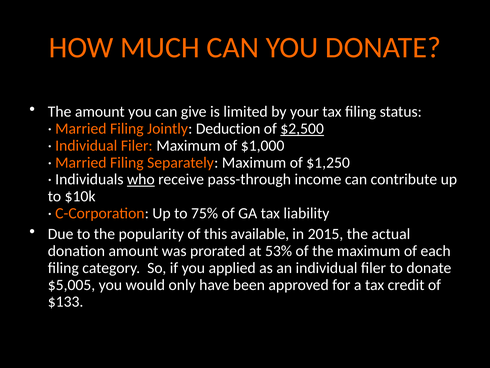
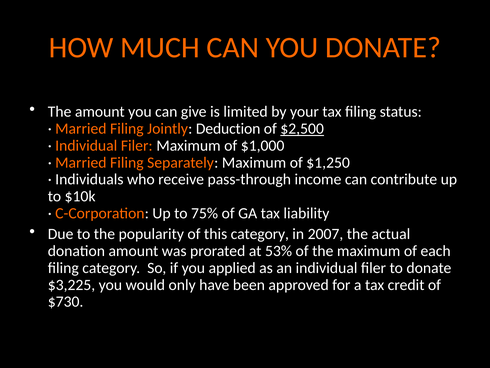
who underline: present -> none (141, 179)
this available: available -> category (260, 234)
2015: 2015 -> 2007 (325, 234)
$5,005: $5,005 -> $3,225 (71, 284)
$133: $133 -> $730 (66, 301)
